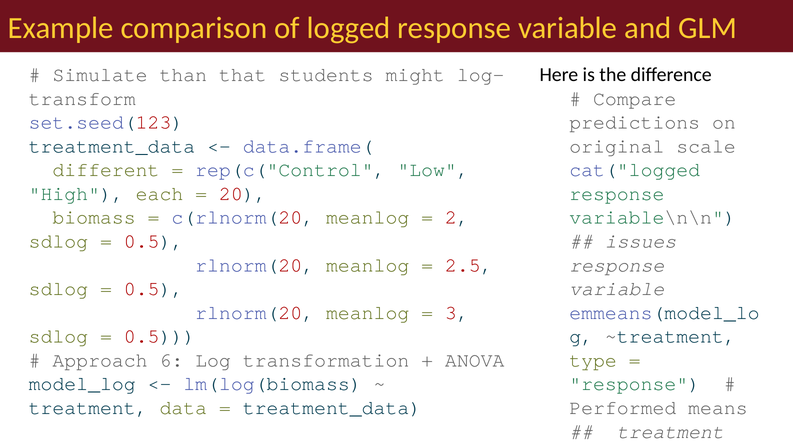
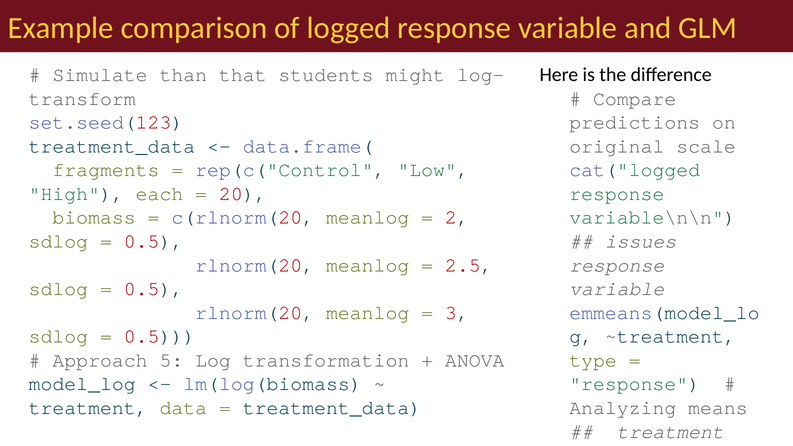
different: different -> fragments (106, 170)
6: 6 -> 5 (171, 360)
Performed: Performed -> Analyzing (623, 408)
